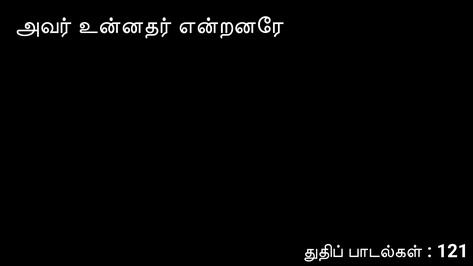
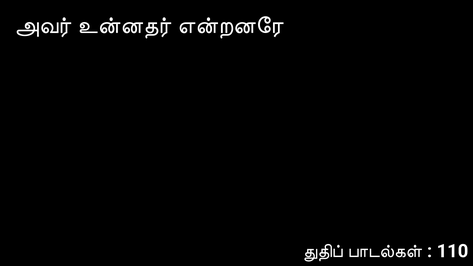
121: 121 -> 110 (452, 251)
